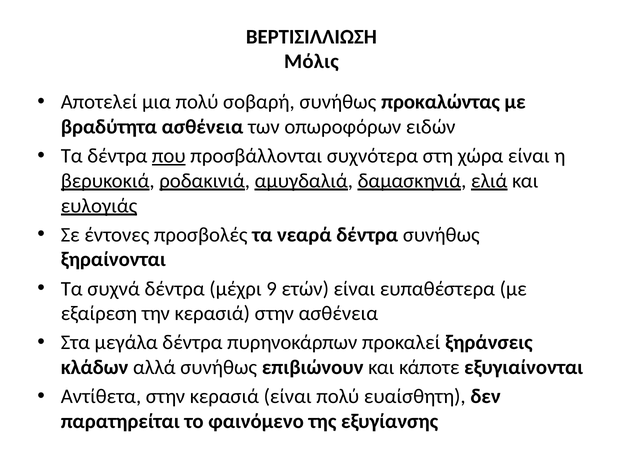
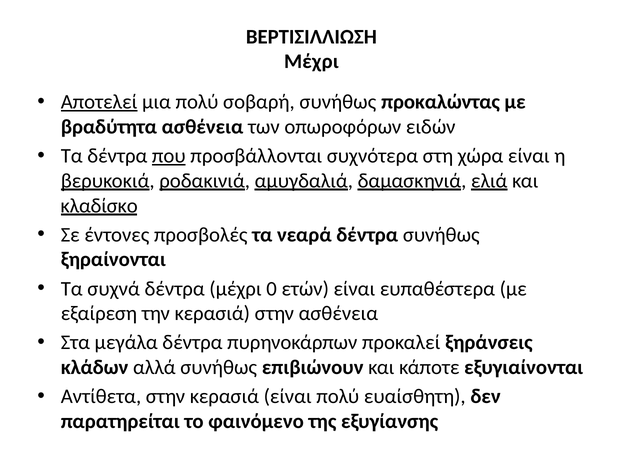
Μόλις: Μόλις -> Μέχρι (311, 62)
Αποτελεί underline: none -> present (99, 102)
ευλογιάς: ευλογιάς -> κλαδίσκο (99, 206)
9: 9 -> 0 (272, 289)
